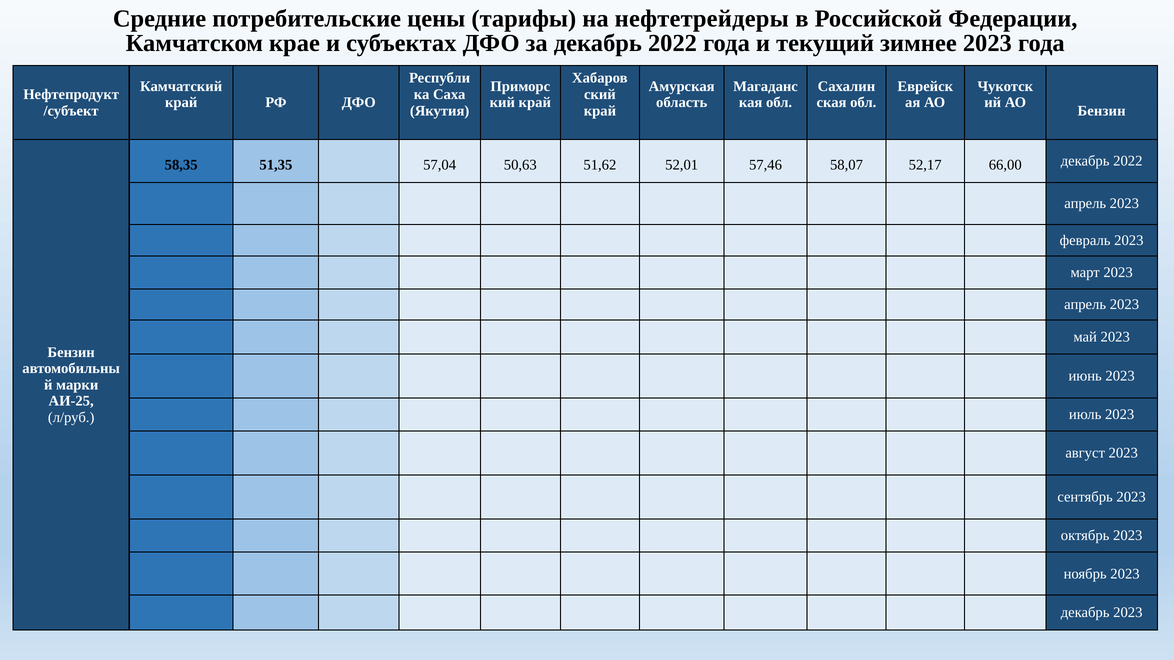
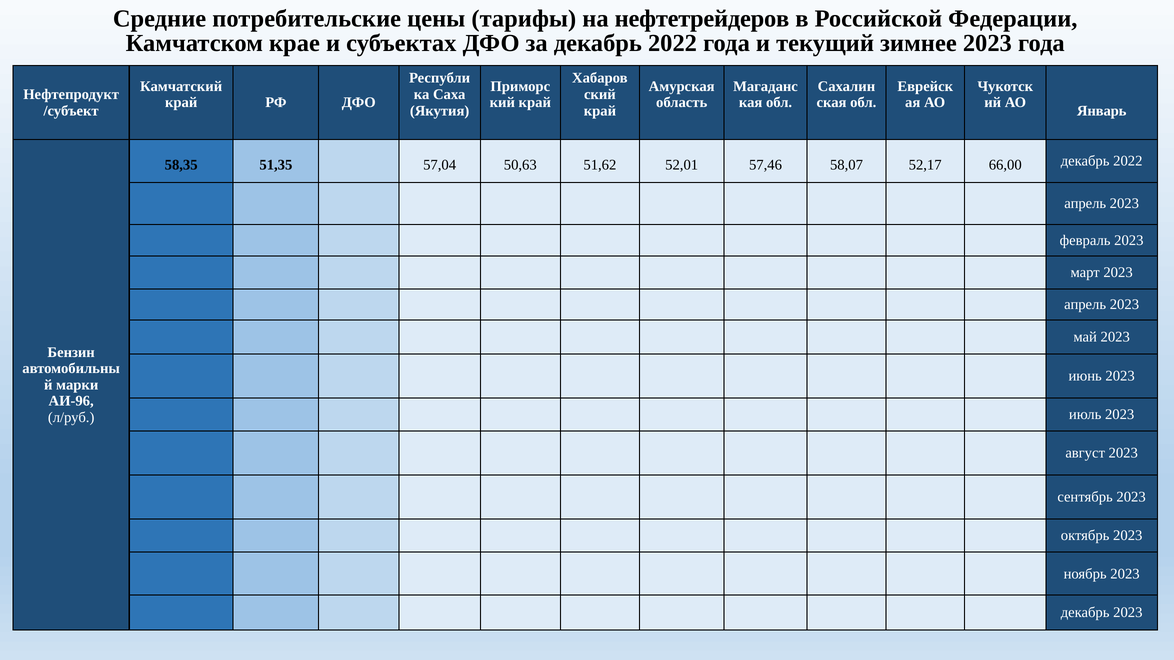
нефтетрейдеры: нефтетрейдеры -> нефтетрейдеров (702, 19)
Бензин: Бензин -> Январь (1102, 111)
АИ-25: АИ-25 -> АИ-96 (71, 401)
